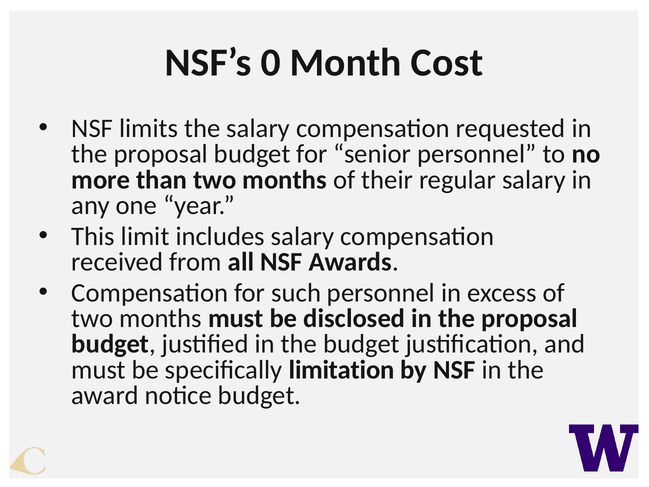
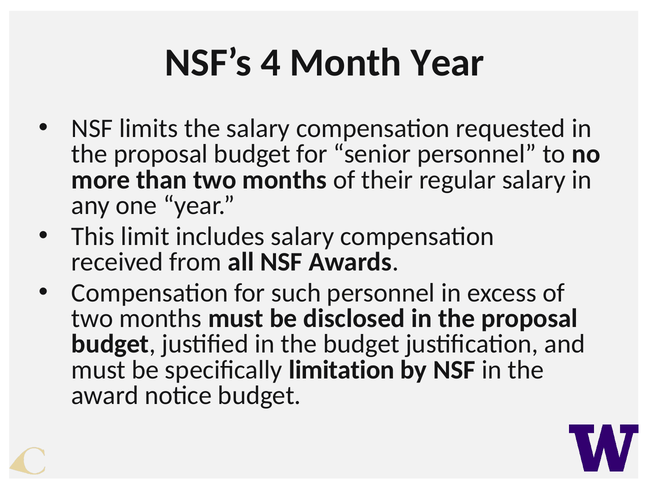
0: 0 -> 4 (271, 63)
Month Cost: Cost -> Year (447, 63)
